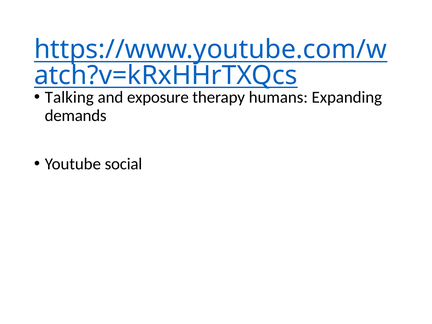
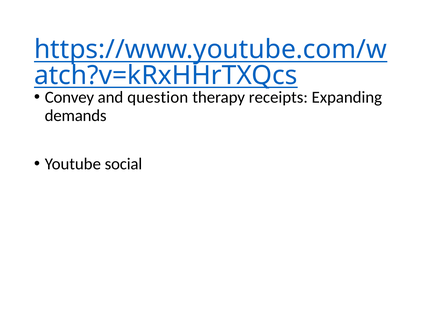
Talking: Talking -> Convey (69, 97)
exposure: exposure -> question (158, 97)
humans: humans -> receipts (278, 97)
